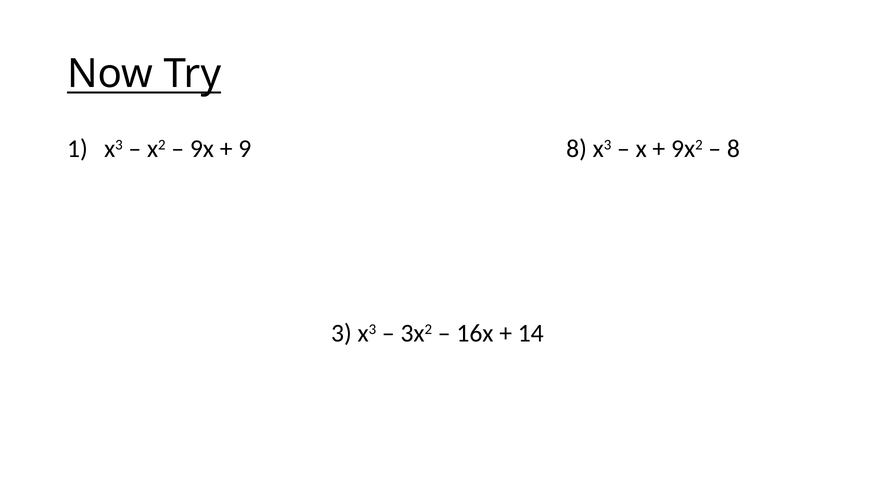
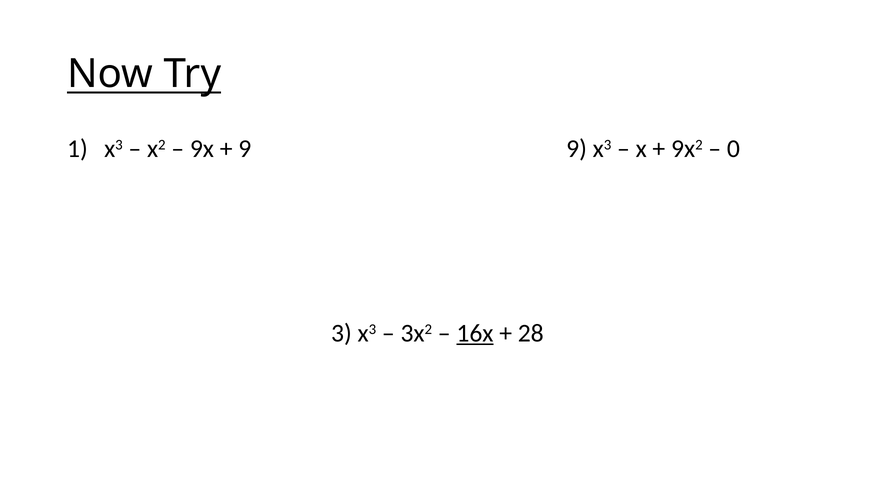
9 8: 8 -> 9 (577, 149)
8: 8 -> 0 (733, 149)
16x underline: none -> present (475, 333)
14: 14 -> 28 (531, 333)
